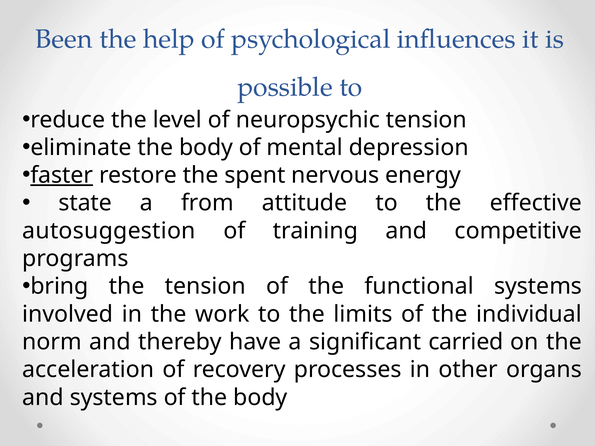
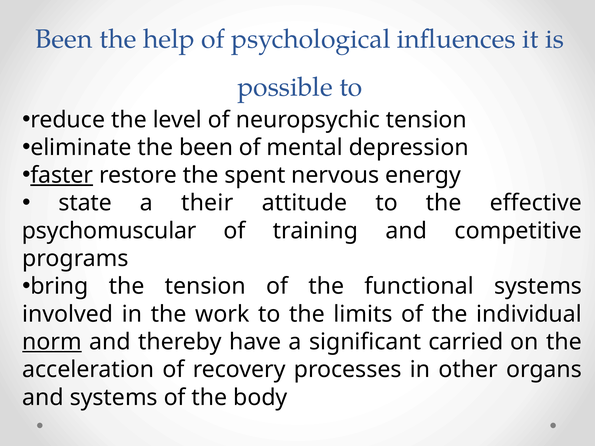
eliminate the body: body -> been (206, 148)
from: from -> their (207, 203)
autosuggestion: autosuggestion -> psychomuscular (109, 231)
norm underline: none -> present (52, 342)
